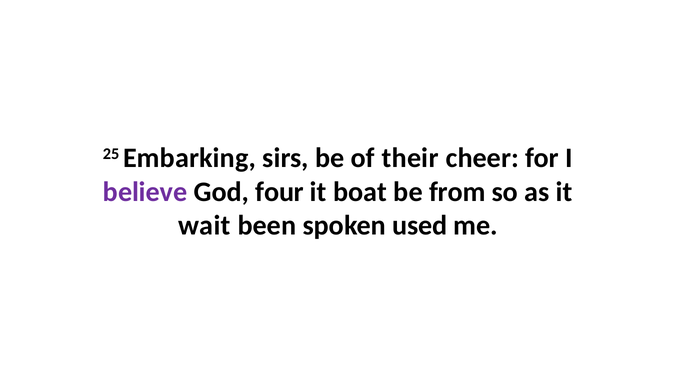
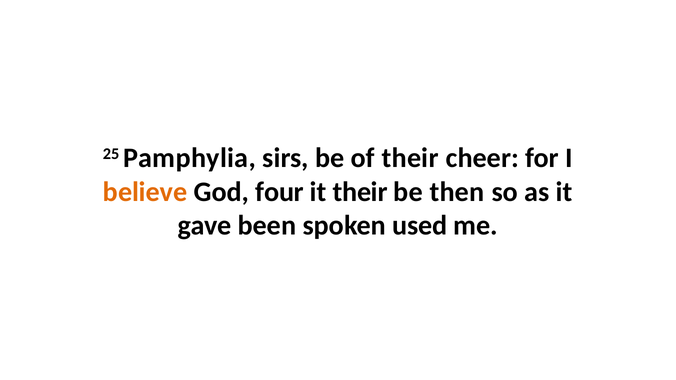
Embarking: Embarking -> Pamphylia (189, 158)
believe colour: purple -> orange (145, 192)
it boat: boat -> their (360, 192)
from: from -> then (457, 192)
wait: wait -> gave (205, 226)
